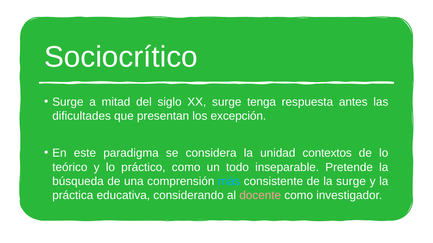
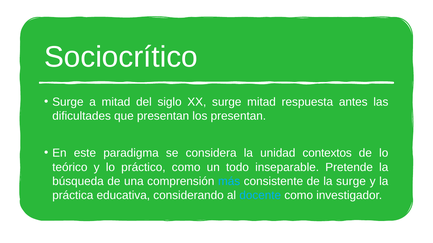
surge tenga: tenga -> mitad (261, 102)
los excepción: excepción -> presentan (238, 116)
docente colour: pink -> light blue (260, 196)
